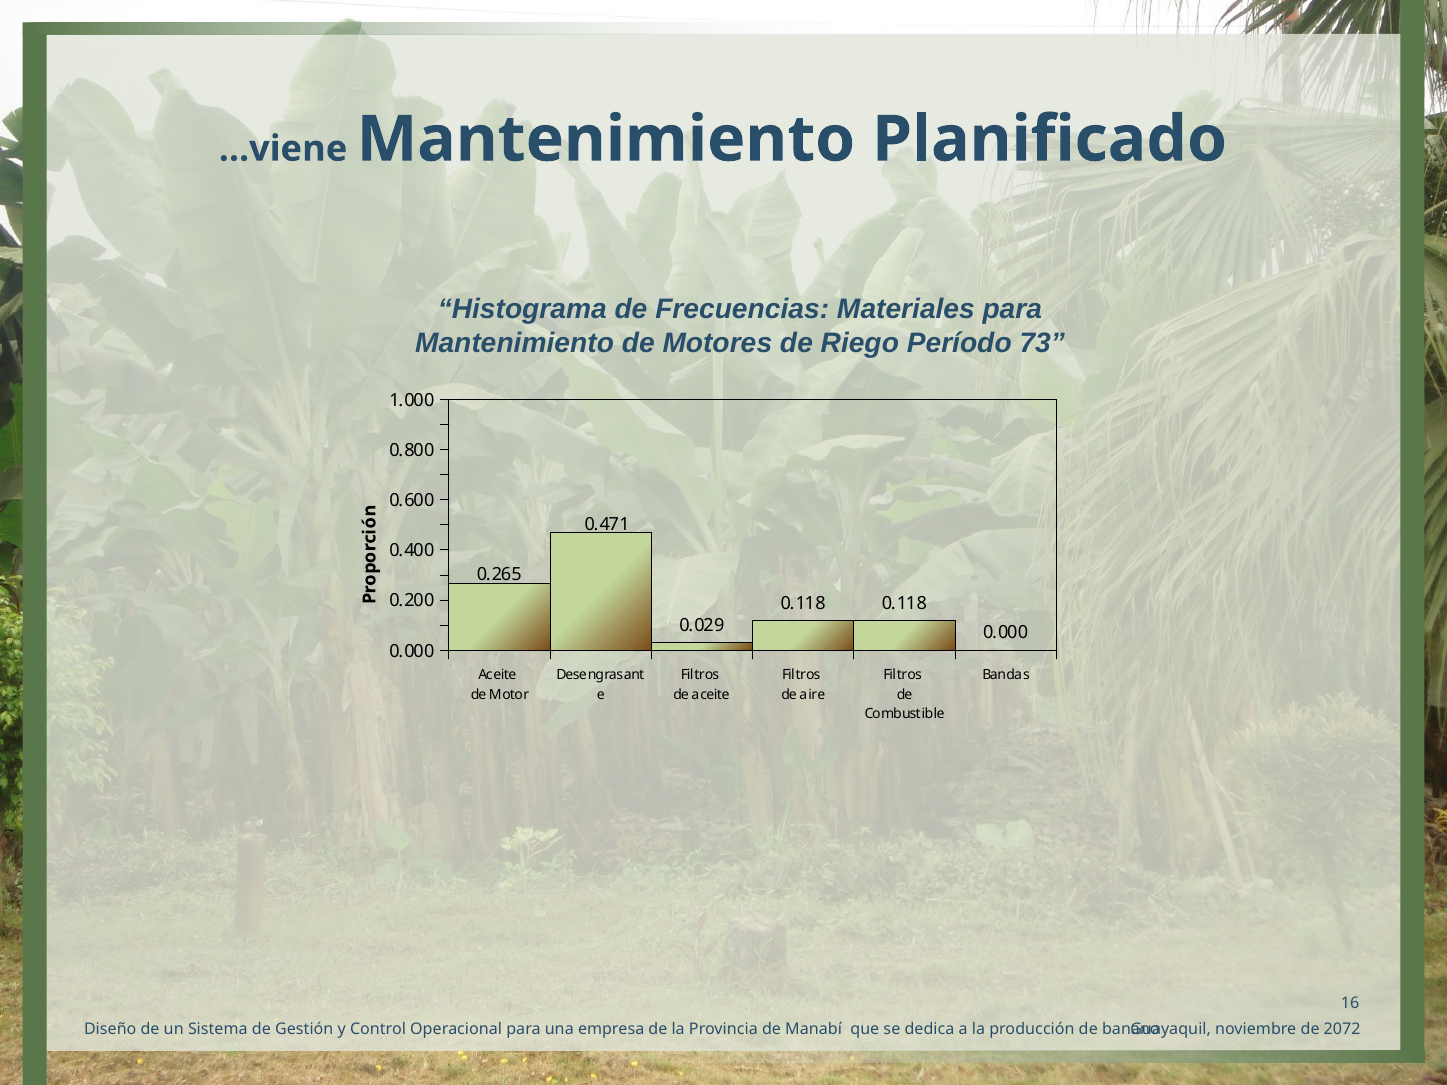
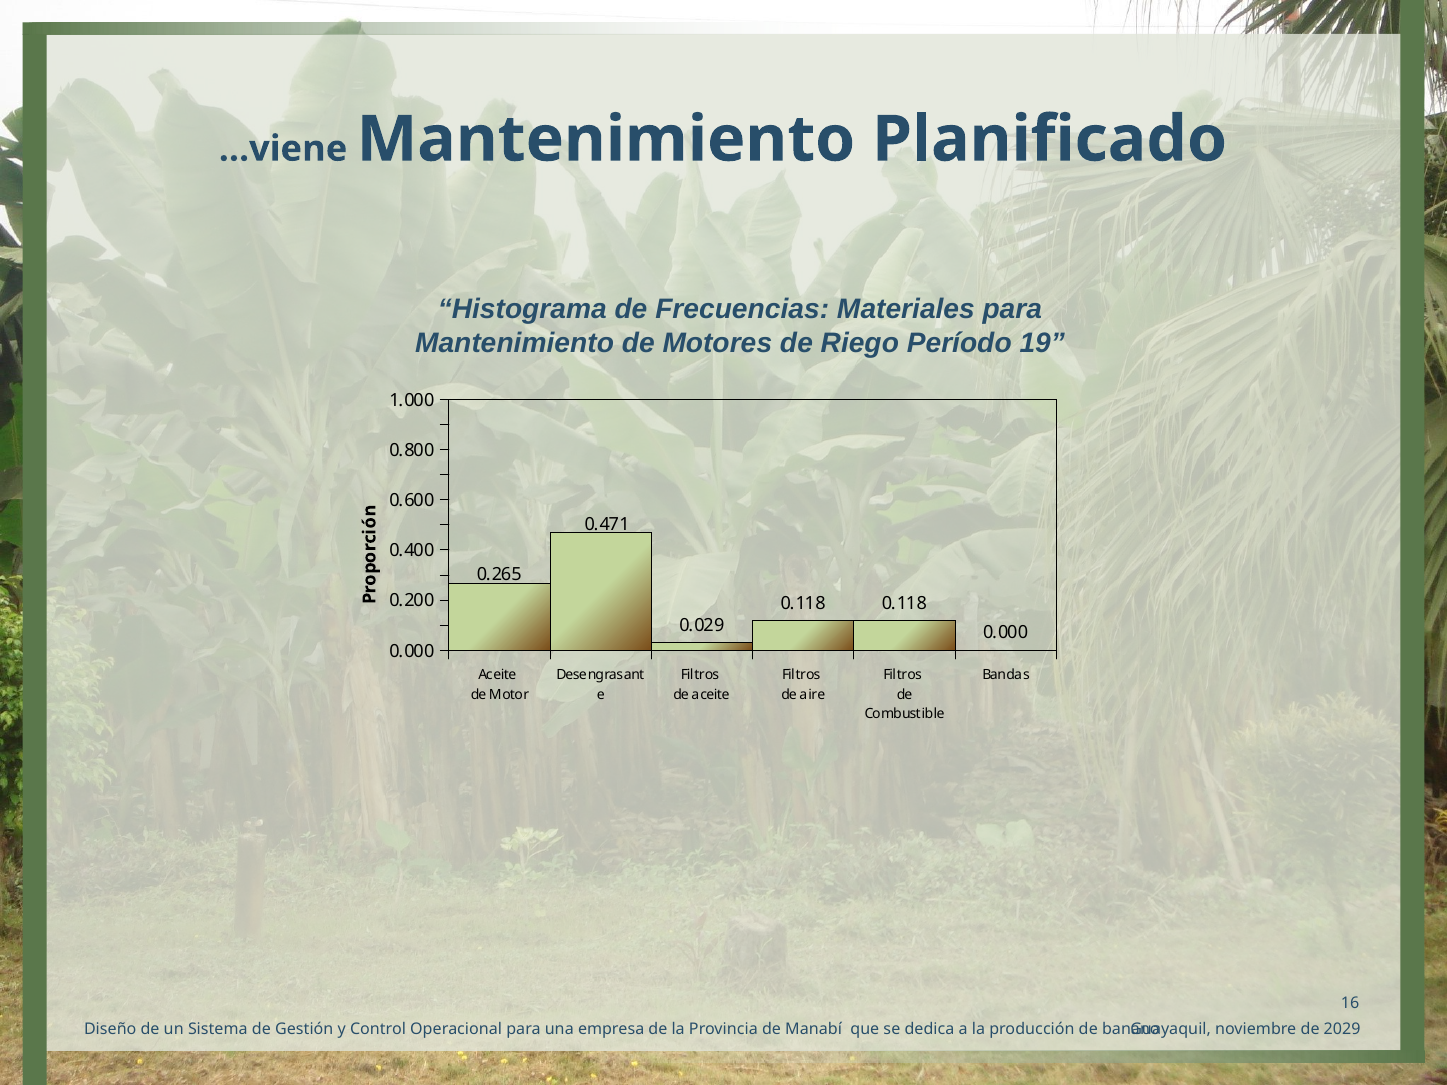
73: 73 -> 19 (1042, 343)
2072: 2072 -> 2029 (1342, 1029)
